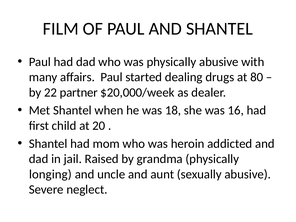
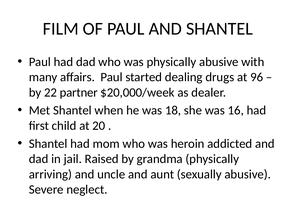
80: 80 -> 96 (257, 77)
longing: longing -> arriving (50, 174)
